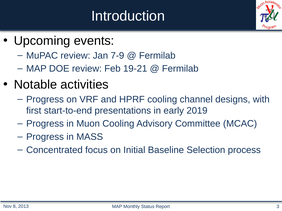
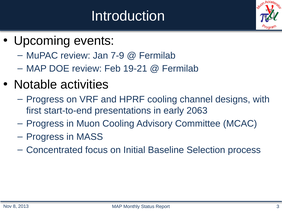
2019: 2019 -> 2063 (197, 111)
